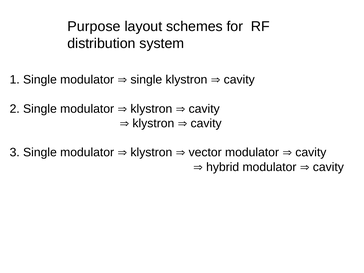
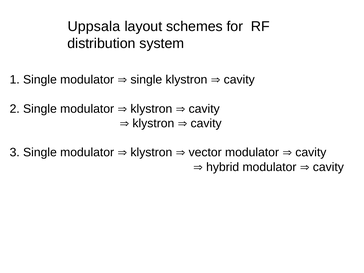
Purpose: Purpose -> Uppsala (94, 26)
